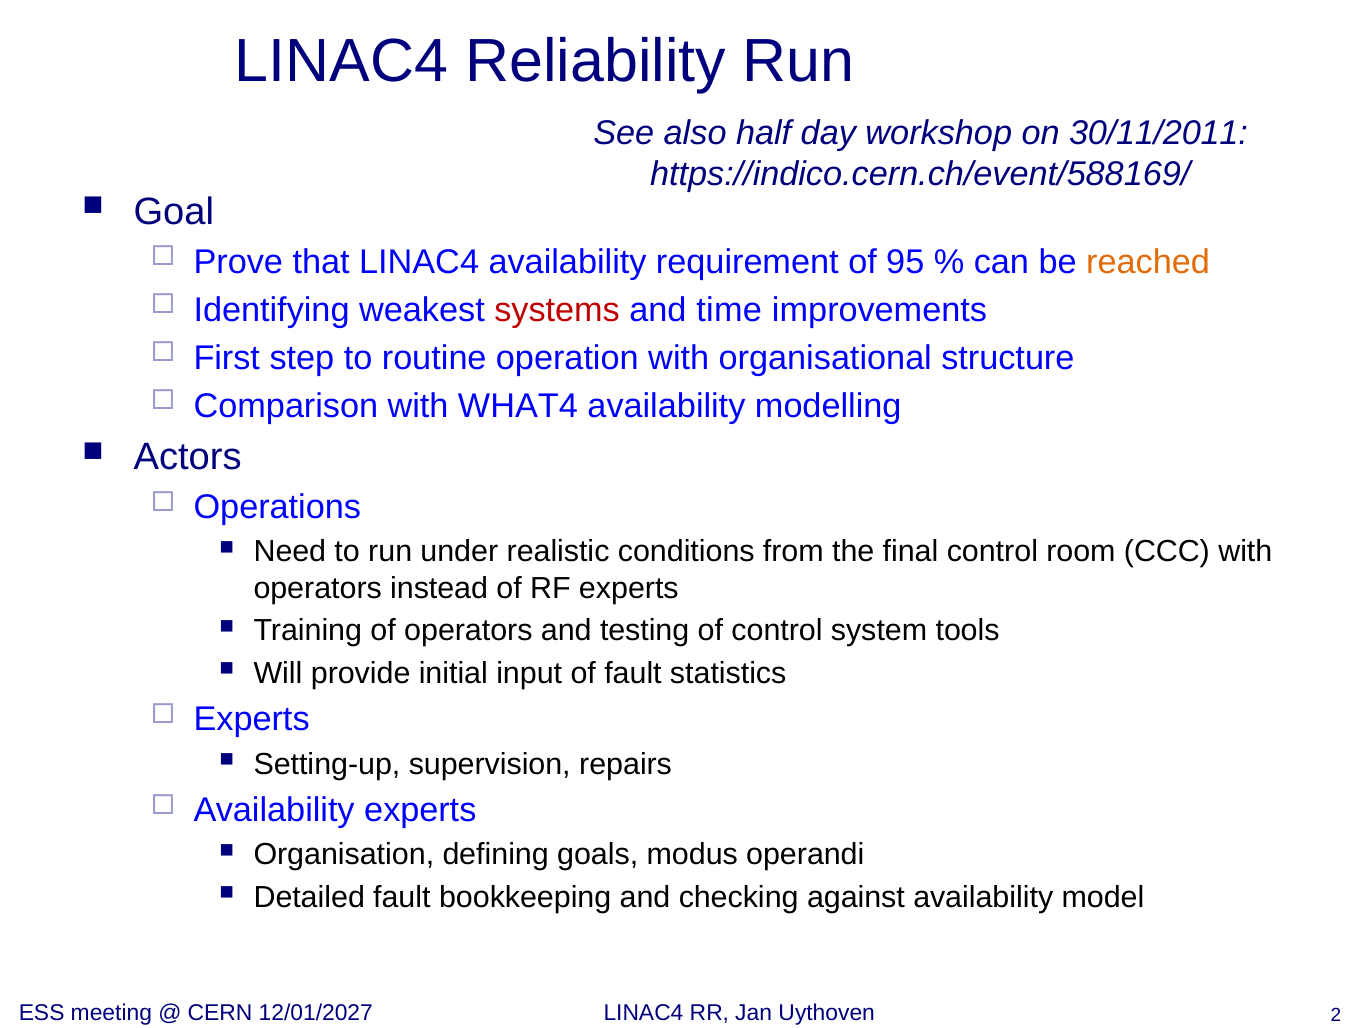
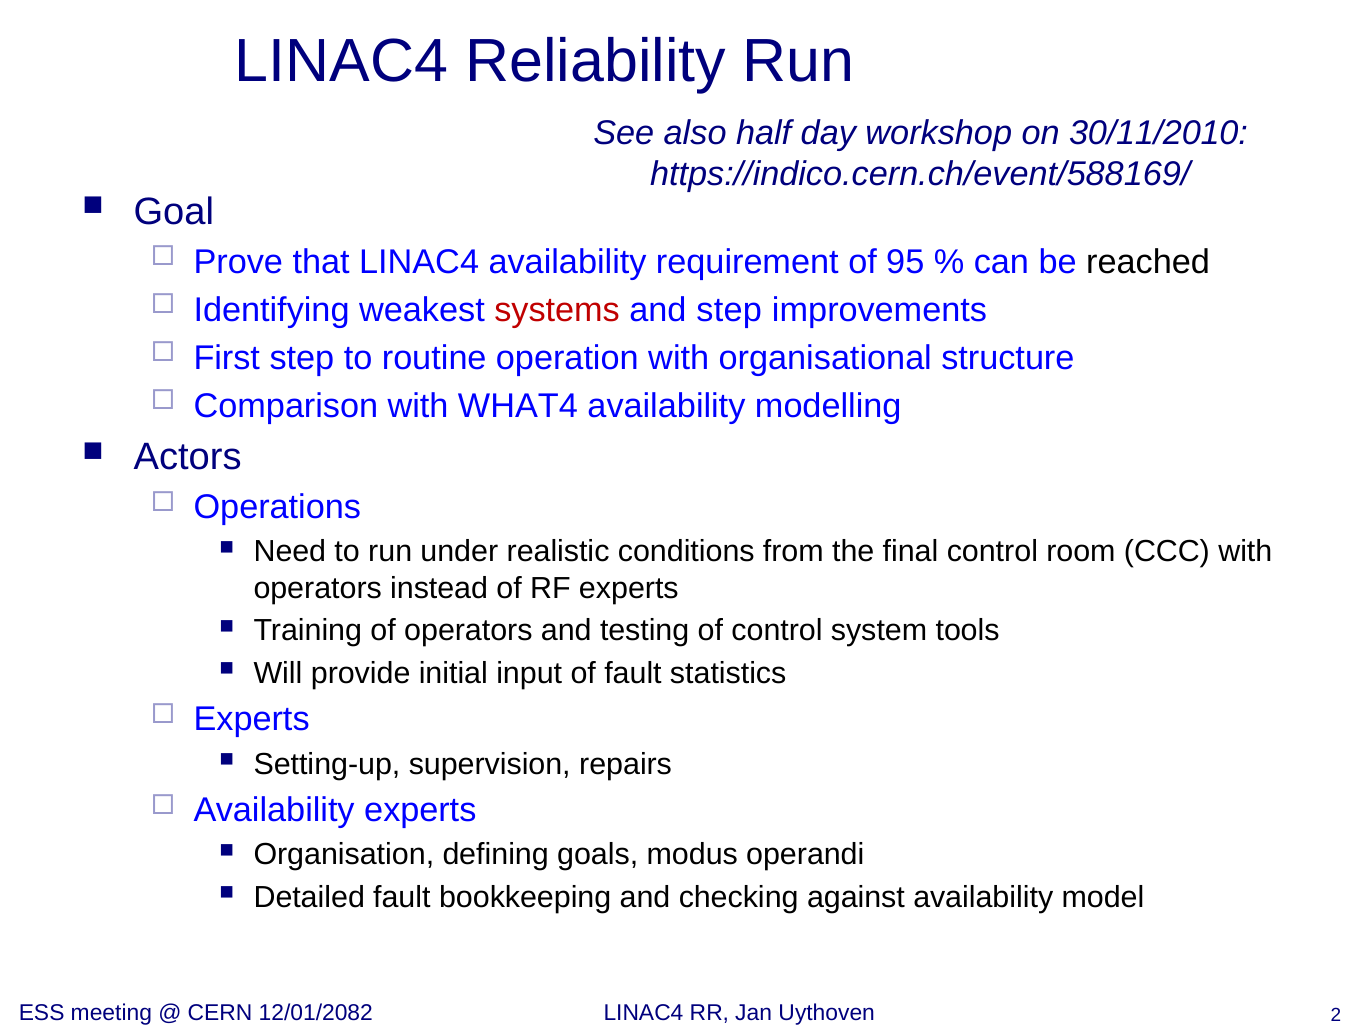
30/11/2011: 30/11/2011 -> 30/11/2010 (1158, 133)
reached colour: orange -> black (1148, 262)
and time: time -> step (729, 310)
12/01/2027: 12/01/2027 -> 12/01/2082 (316, 1013)
